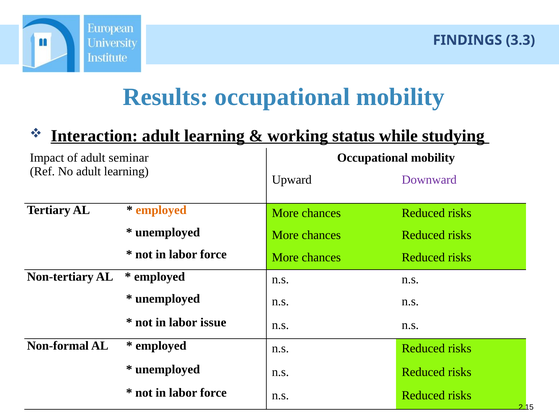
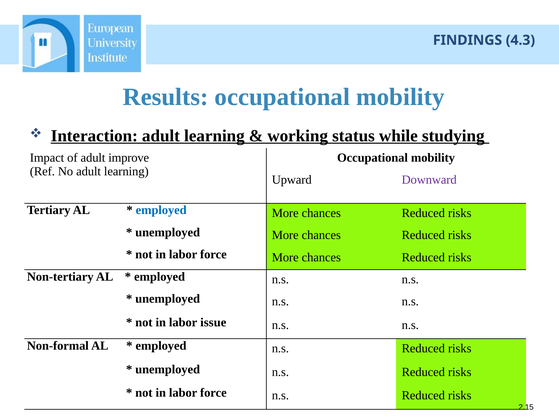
3.3: 3.3 -> 4.3 (520, 40)
seminar: seminar -> improve (129, 158)
employed colour: orange -> blue (161, 210)
